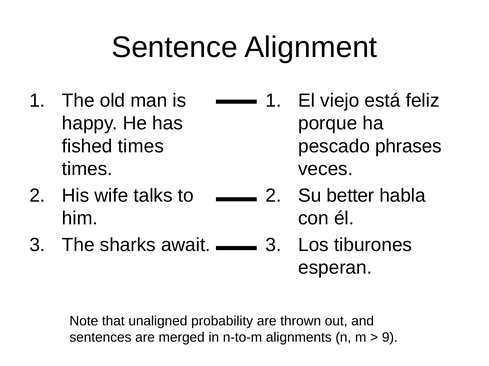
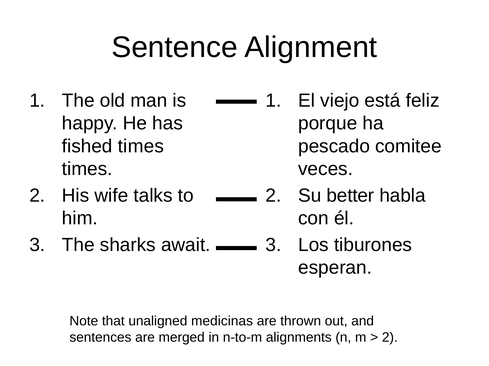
phrases: phrases -> comitee (408, 146)
probability: probability -> medicinas (222, 322)
9: 9 -> 2 (390, 338)
